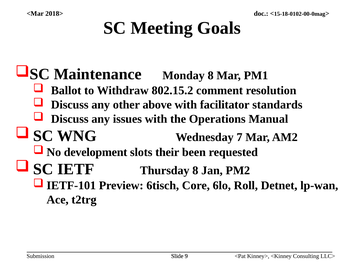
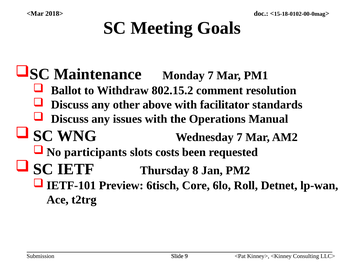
Monday 8: 8 -> 7 (211, 75)
development: development -> participants (95, 152)
their: their -> costs (167, 152)
